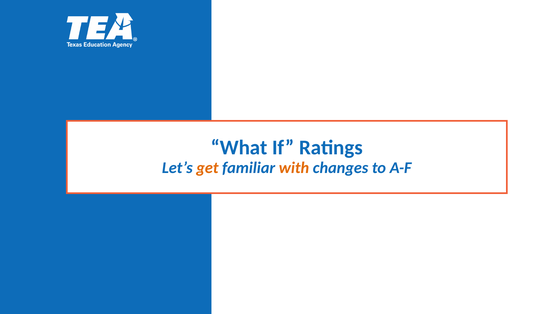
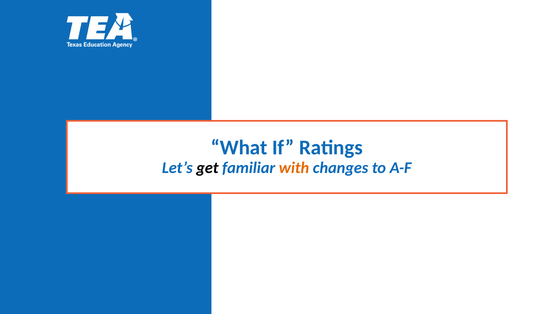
get colour: orange -> black (207, 168)
